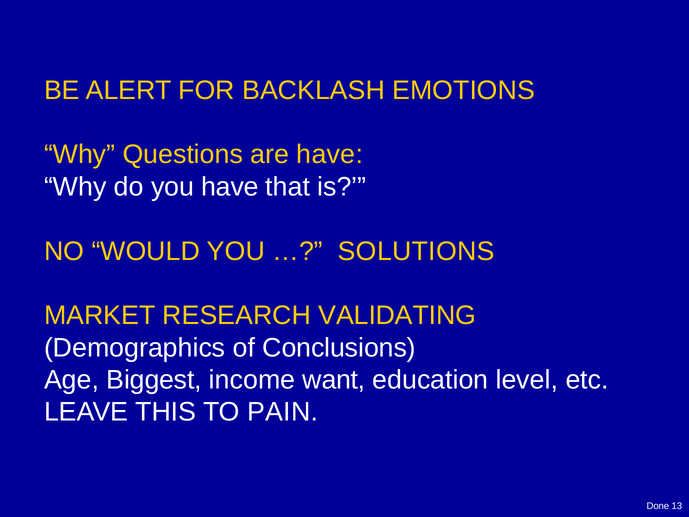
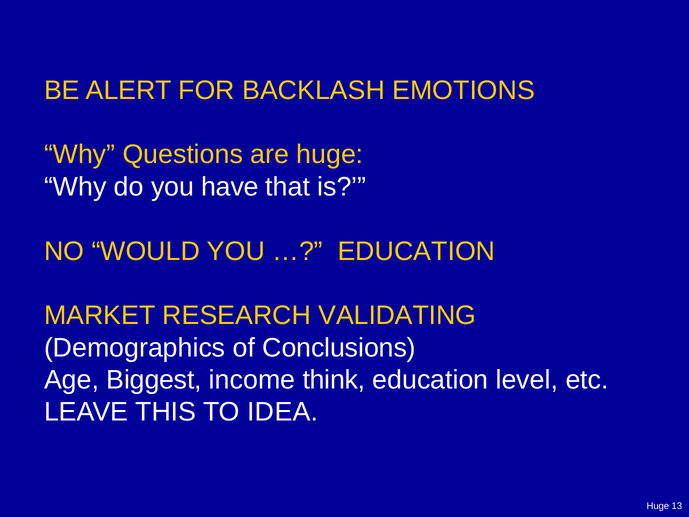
are have: have -> huge (330, 155)
SOLUTIONS: SOLUTIONS -> EDUCATION (416, 251)
want: want -> think (334, 380)
PAIN: PAIN -> IDEA (283, 412)
Done: Done -> Huge (658, 506)
